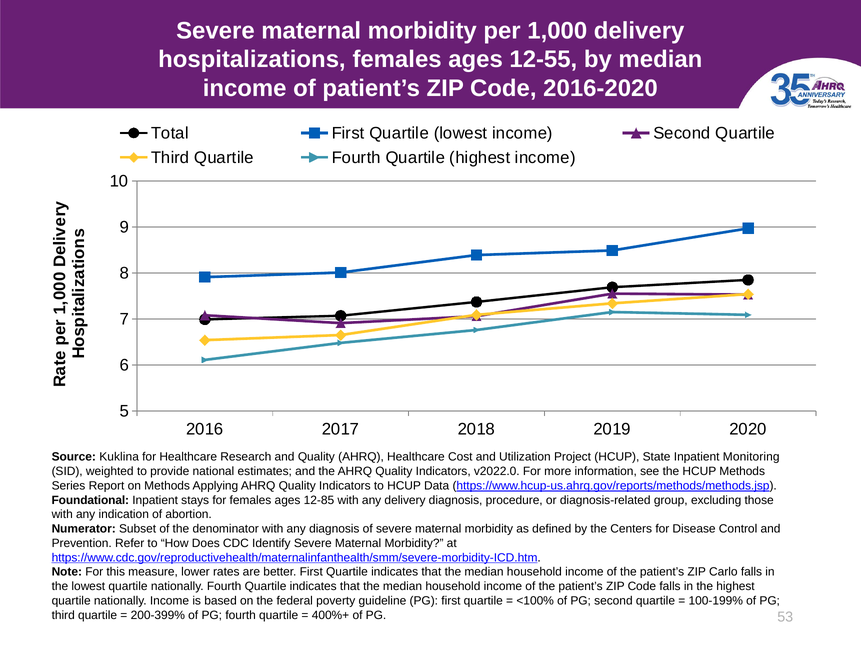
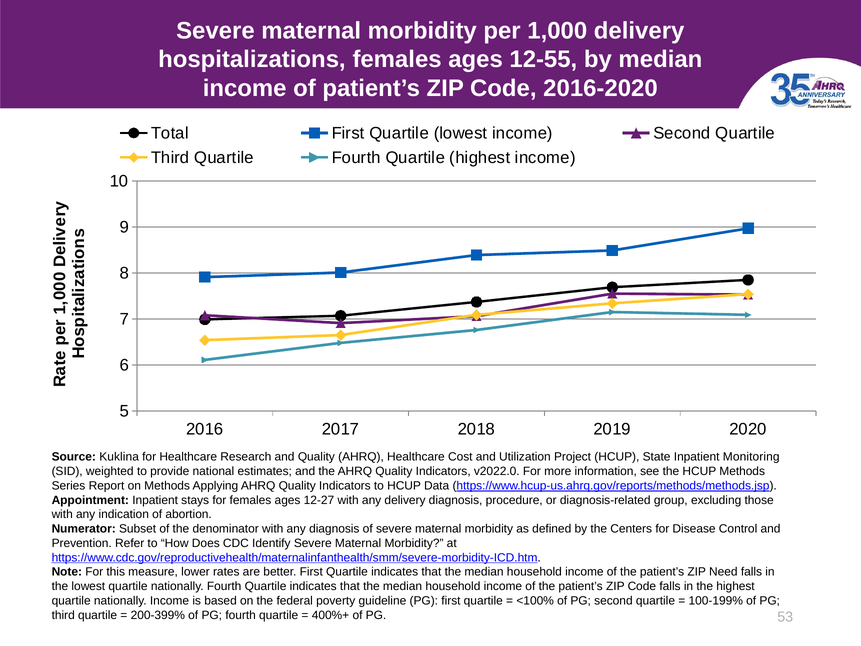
Foundational: Foundational -> Appointment (90, 500)
12-85: 12-85 -> 12-27 (319, 500)
Carlo: Carlo -> Need (723, 572)
